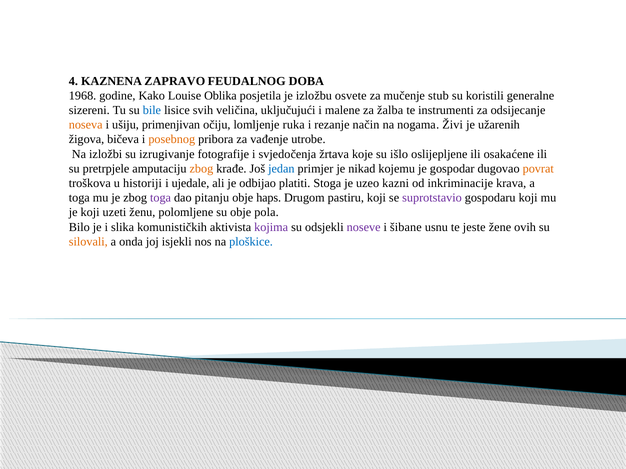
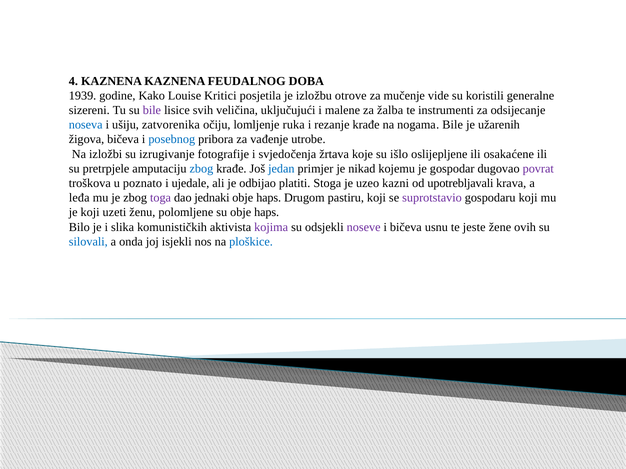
KAZNENA ZAPRAVO: ZAPRAVO -> KAZNENA (175, 81)
1968: 1968 -> 1939 (83, 96)
Oblika: Oblika -> Kritici (220, 96)
osvete: osvete -> otrove (351, 96)
stub: stub -> vide (438, 96)
bile colour: blue -> purple (152, 110)
noseva colour: orange -> blue (86, 125)
primenjivan: primenjivan -> zatvorenika (171, 125)
rezanje način: način -> krađe (366, 125)
nogama Živi: Živi -> Bile (453, 125)
posebnog colour: orange -> blue (172, 140)
zbog colour: orange -> blue (201, 169)
povrat colour: orange -> purple (538, 169)
historiji: historiji -> poznato (142, 183)
inkriminacije: inkriminacije -> upotrebljavali (460, 183)
toga: toga -> leđa (79, 198)
pitanju: pitanju -> jednaki (212, 198)
su obje pola: pola -> haps (267, 213)
i šibane: šibane -> bičeva (406, 227)
silovali colour: orange -> blue (88, 242)
